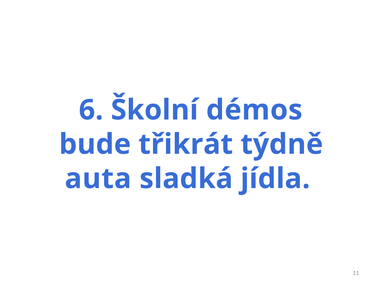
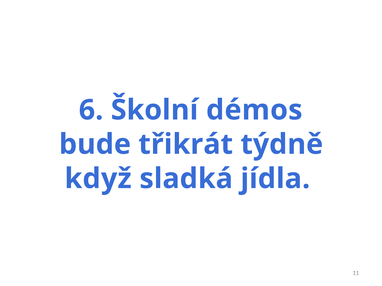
auta: auta -> když (98, 179)
